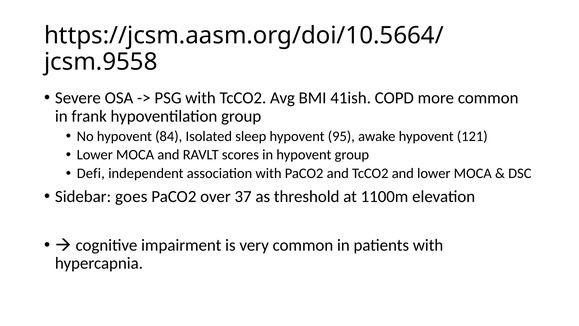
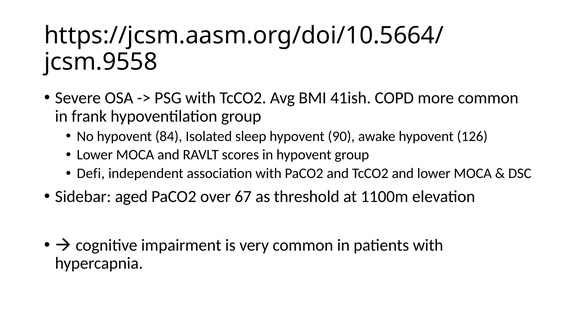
95: 95 -> 90 (341, 136)
121: 121 -> 126 (472, 136)
goes: goes -> aged (131, 196)
37: 37 -> 67 (243, 196)
